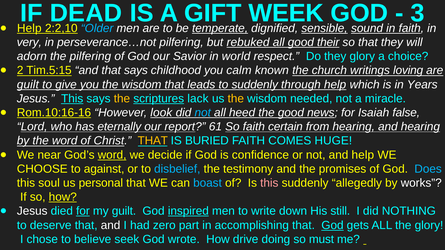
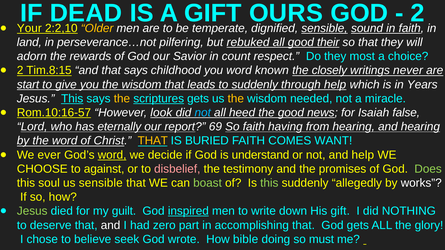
WEEK: WEEK -> OURS (286, 13)
3: 3 -> 2 (418, 13)
Help: Help -> Your (29, 28)
Older colour: light blue -> yellow (97, 28)
temperate underline: present -> none (220, 28)
very: very -> land (29, 42)
the pilfering: pilfering -> rewards (90, 56)
world: world -> count (236, 56)
they glory: glory -> most (362, 56)
Tim.5:15: Tim.5:15 -> Tim.8:15 (49, 71)
you calm: calm -> word (239, 71)
church: church -> closely (329, 71)
loving: loving -> never (408, 71)
guilt: guilt -> start (28, 85)
scriptures lack: lack -> gets (198, 99)
Rom.10:16-16: Rom.10:16-16 -> Rom.10:16-57 (54, 113)
61: 61 -> 69 (215, 127)
certain: certain -> having (285, 127)
HUGE: HUGE -> WANT (333, 141)
near: near -> ever (49, 155)
confidence: confidence -> understand (261, 155)
disbelief colour: light blue -> pink (177, 169)
Does colour: light blue -> light green (428, 169)
us personal: personal -> sensible (101, 183)
boast colour: light blue -> light green (208, 183)
this colour: pink -> light green (269, 183)
how underline: present -> none (63, 197)
Jesus colour: white -> light green (32, 211)
for underline: present -> none (83, 211)
His still: still -> gift (340, 211)
God underline: present -> none (332, 225)
drive: drive -> bible (246, 240)
